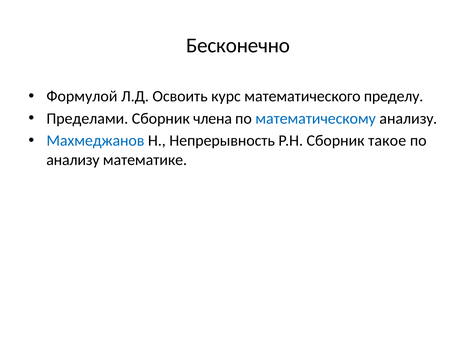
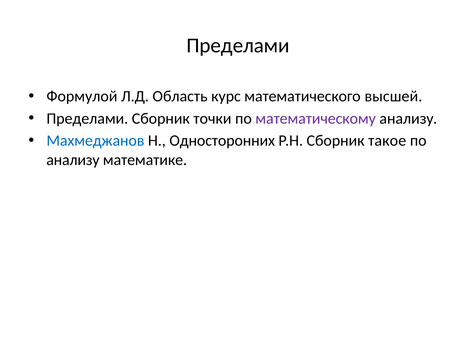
Бесконечно: Бесконечно -> Пределами (238, 46)
Освоить: Освоить -> Область (180, 96)
пределу: пределу -> высшей (393, 96)
члена: члена -> точки (212, 119)
математическому colour: blue -> purple (316, 119)
Непрерывность: Непрерывность -> Односторонних (222, 141)
